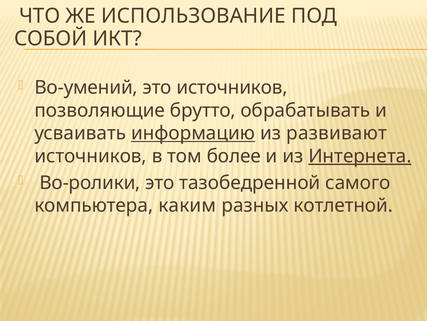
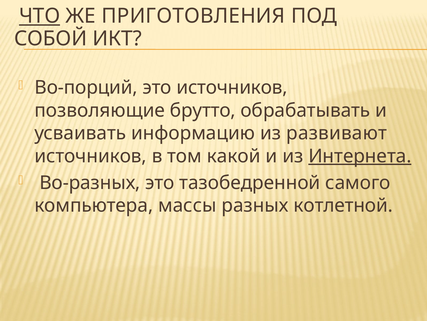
ЧТО underline: none -> present (40, 16)
ИСПОЛЬЗОВАНИЕ: ИСПОЛЬЗОВАНИЕ -> ПРИГОТОВЛЕНИЯ (193, 16)
Во-умений: Во-умений -> Во-порций (86, 87)
информацию underline: present -> none (193, 133)
более: более -> какой (234, 156)
Во-ролики: Во-ролики -> Во-разных (90, 182)
каким: каким -> массы (187, 205)
